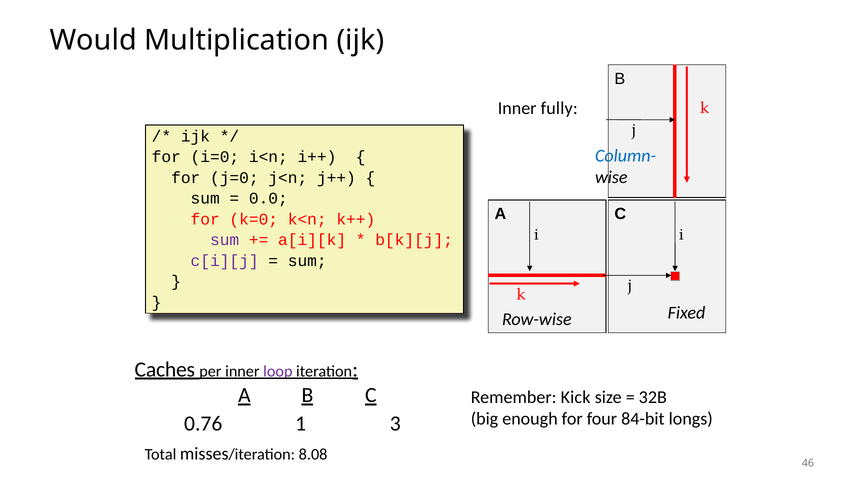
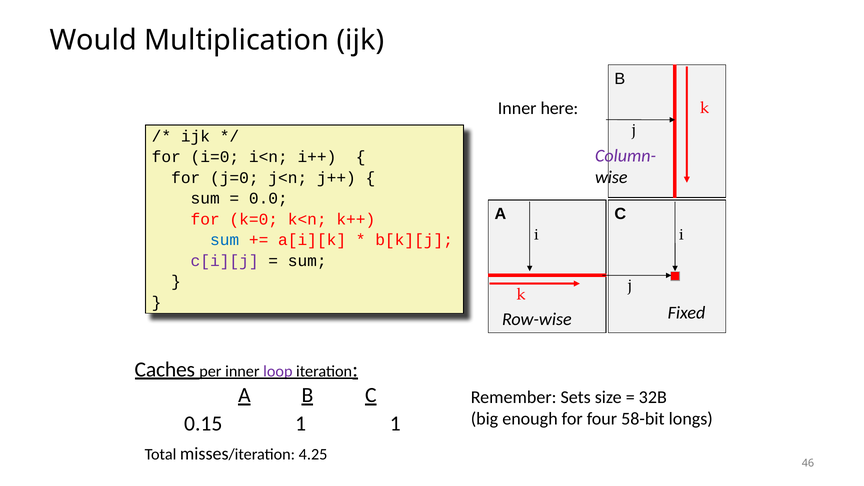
fully: fully -> here (559, 108)
Column- colour: blue -> purple (626, 156)
sum colour: purple -> blue (225, 240)
Kick: Kick -> Sets (576, 397)
84-bit: 84-bit -> 58-bit (643, 419)
0.76: 0.76 -> 0.15 (203, 424)
1 3: 3 -> 1 (395, 424)
8.08: 8.08 -> 4.25 (313, 454)
